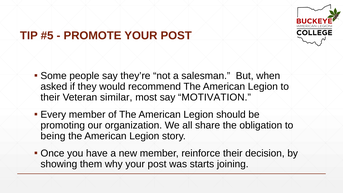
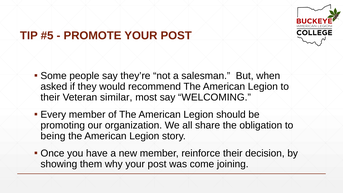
MOTIVATION: MOTIVATION -> WELCOMING (214, 97)
starts: starts -> come (202, 164)
